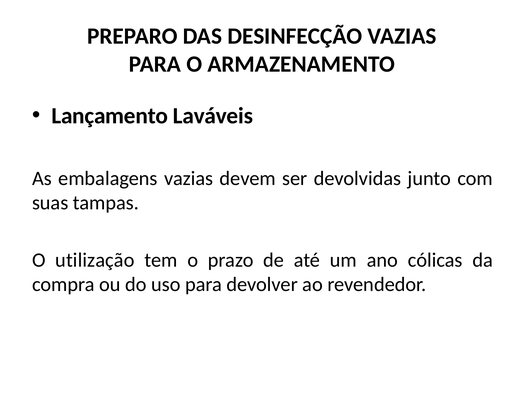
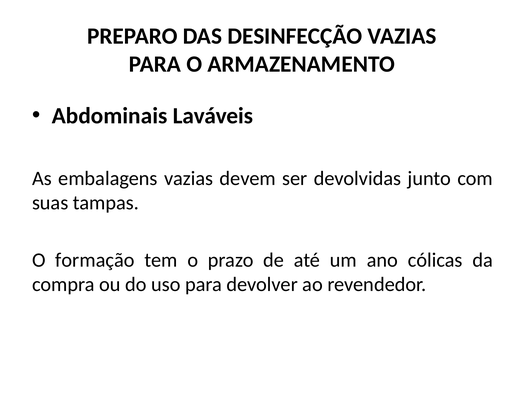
Lançamento: Lançamento -> Abdominais (110, 116)
utilização: utilização -> formação (95, 260)
